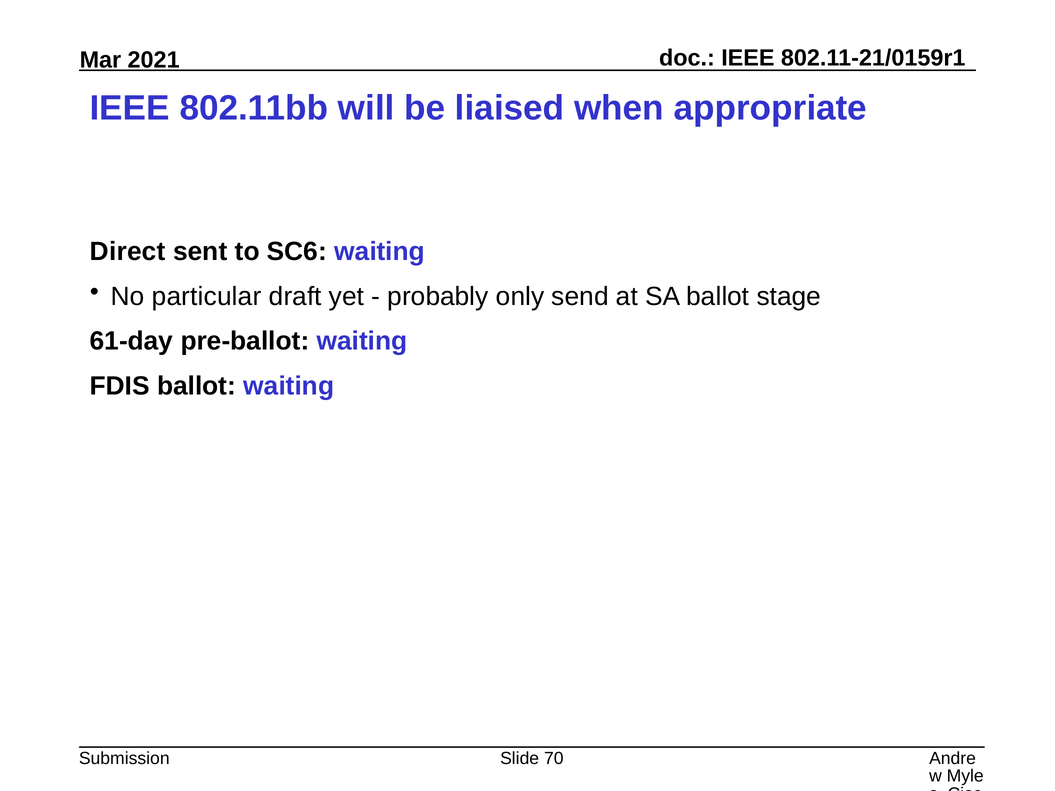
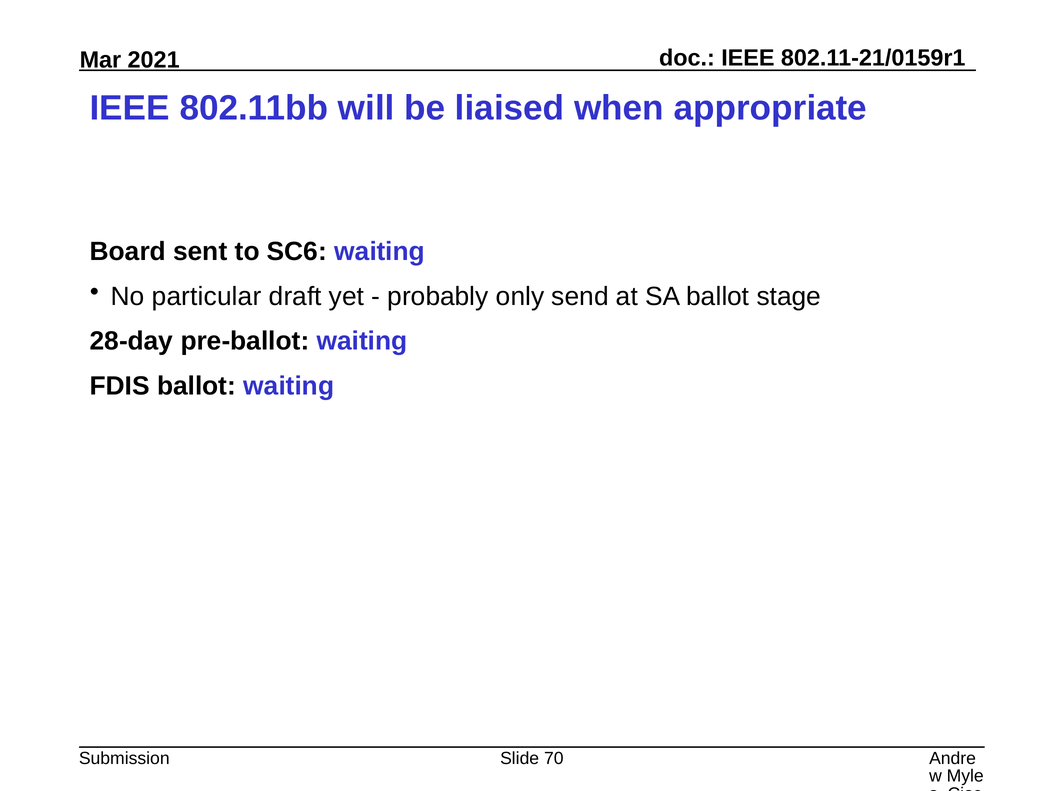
Direct: Direct -> Board (128, 252)
61-day: 61-day -> 28-day (131, 341)
